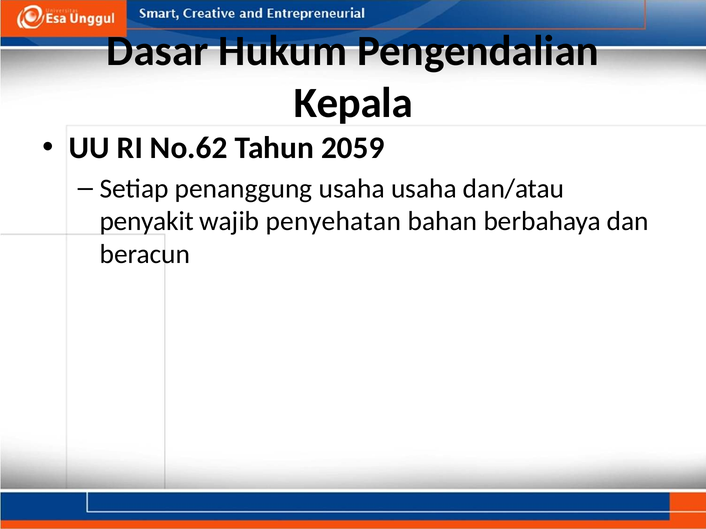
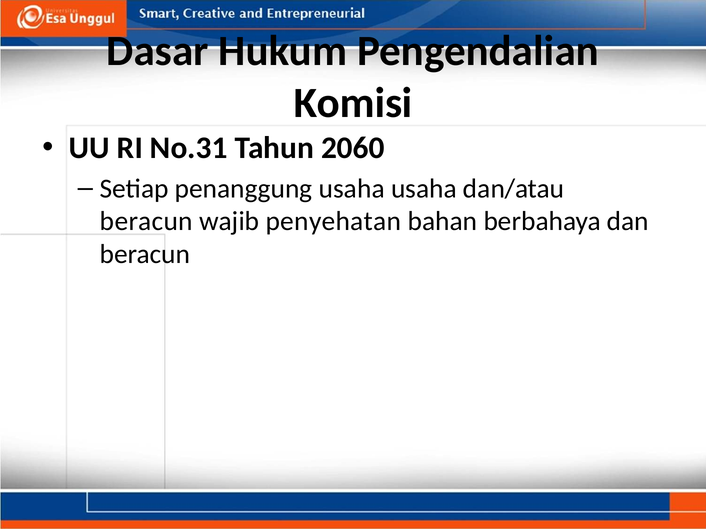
Kepala: Kepala -> Komisi (353, 103)
No.62: No.62 -> No.31 (189, 148)
2059: 2059 -> 2060 (353, 148)
penyakit: penyakit -> beracun (146, 222)
